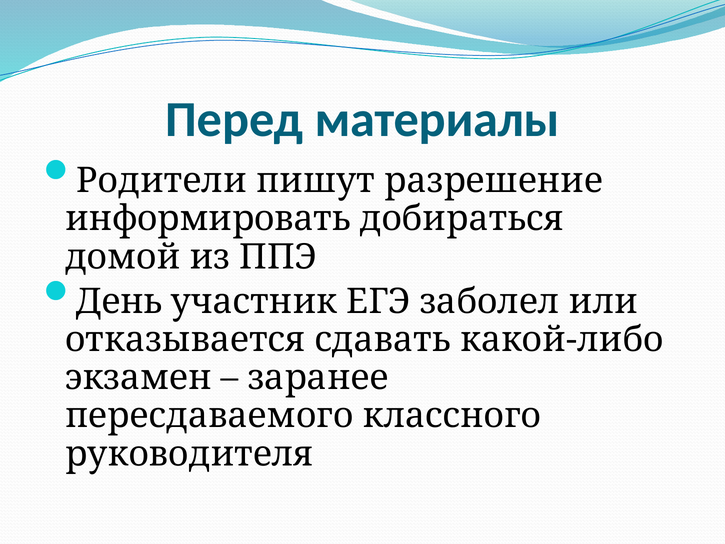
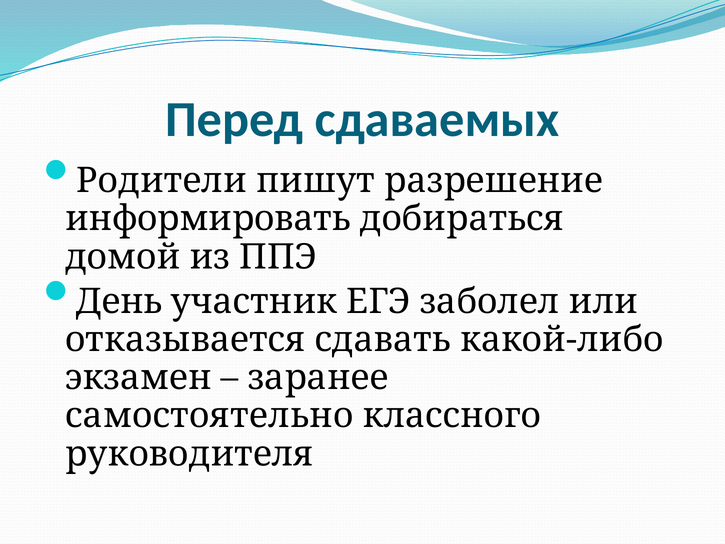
материалы: материалы -> сдаваемых (437, 120)
пересдаваемого: пересдаваемого -> самостоятельно (209, 416)
